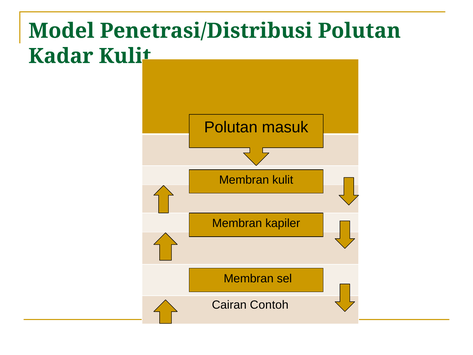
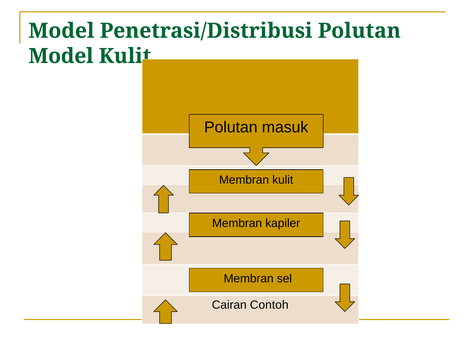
Kadar: Kadar -> Model (61, 56)
